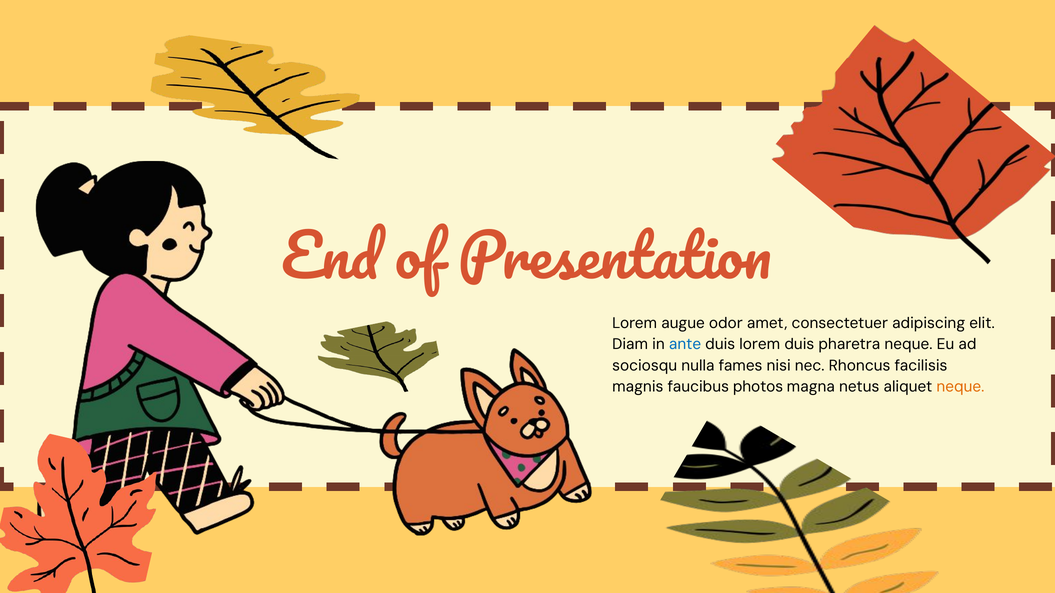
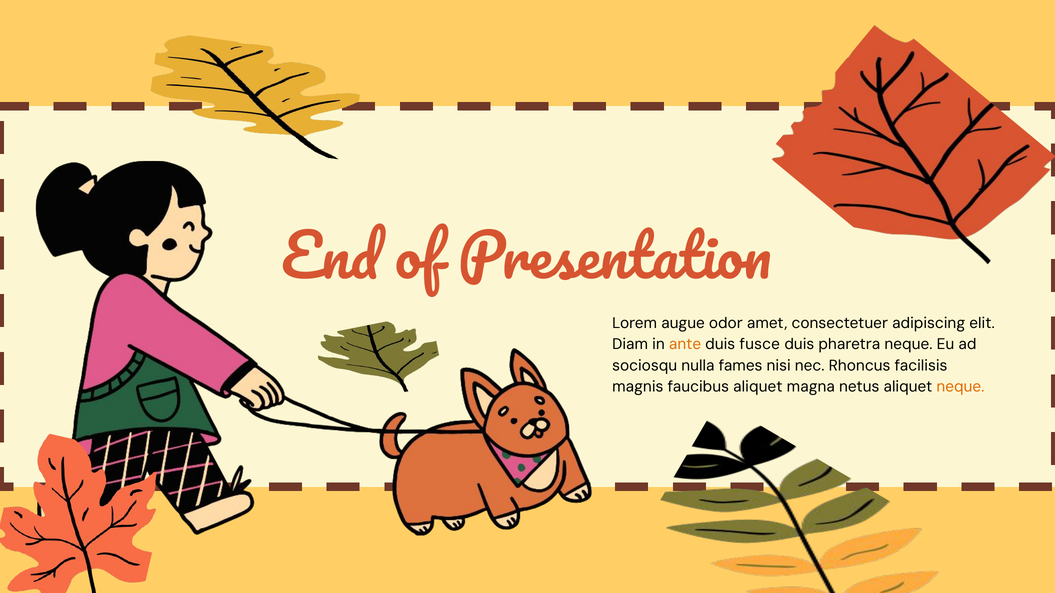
ante colour: blue -> orange (685, 344)
duis lorem: lorem -> fusce (760, 344)
faucibus photos: photos -> aliquet (758, 387)
